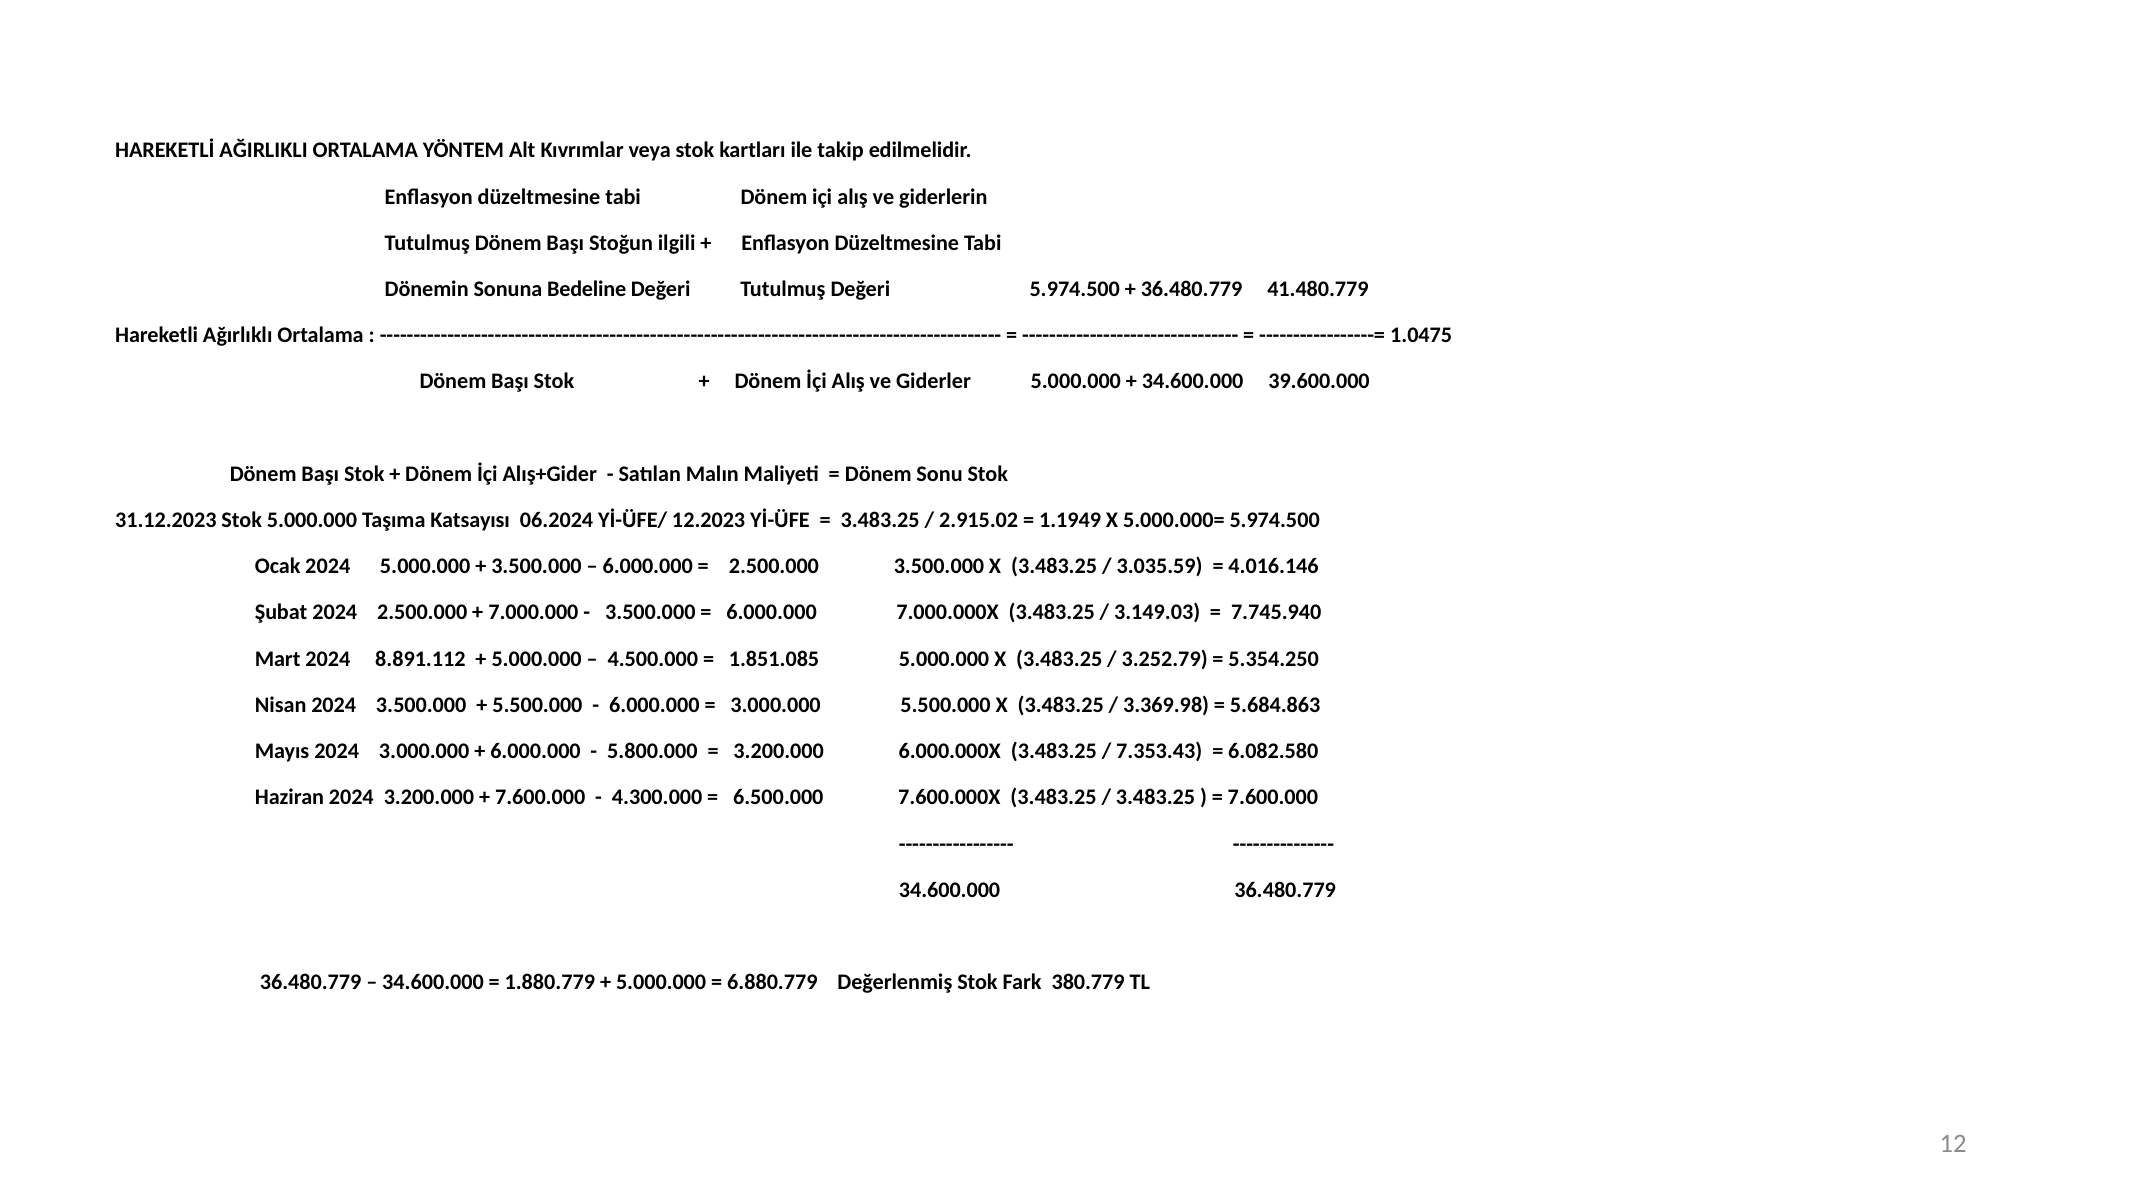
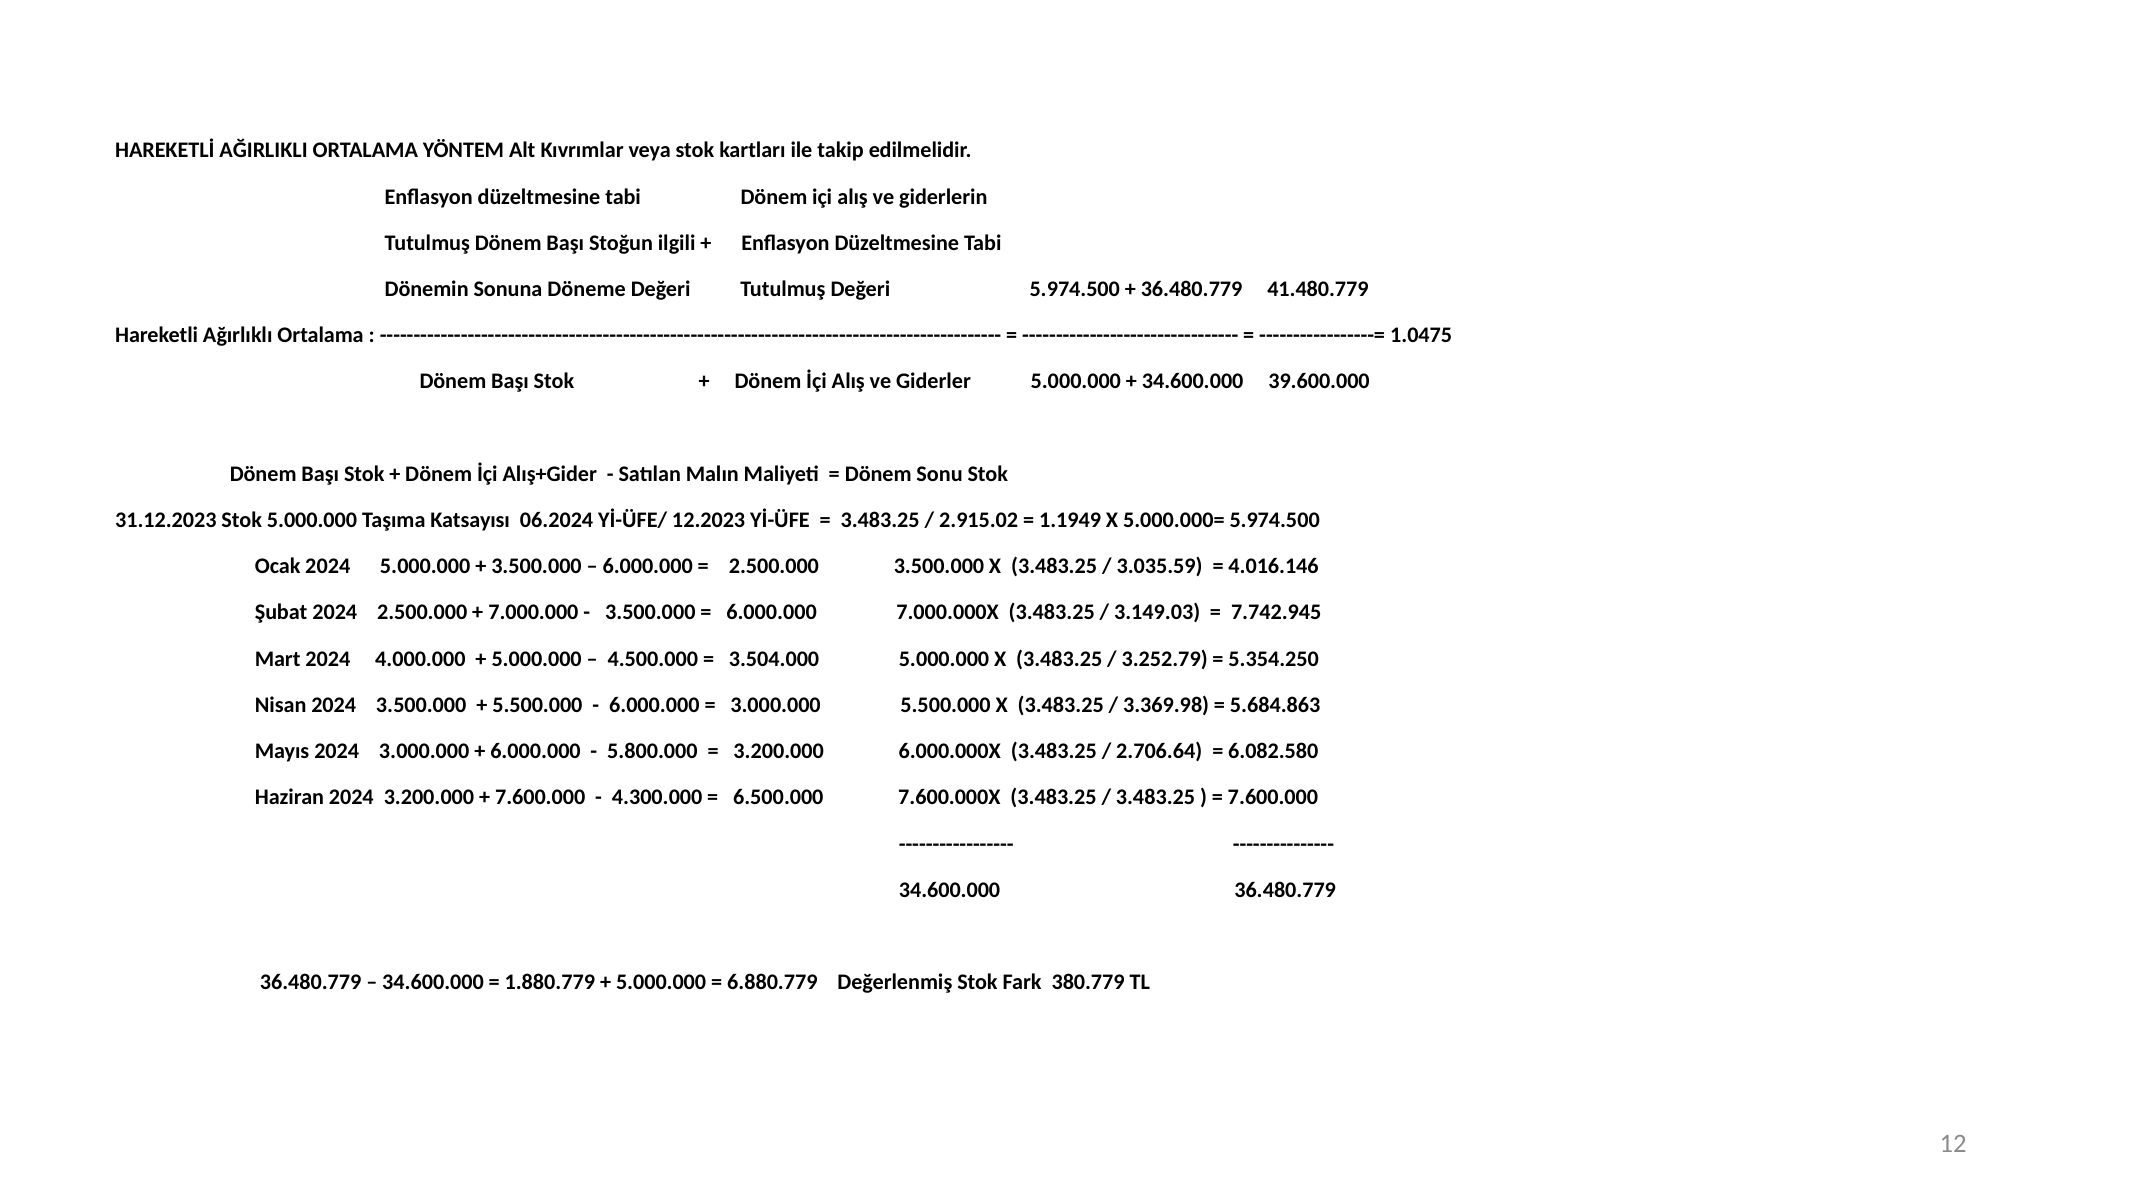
Bedeline: Bedeline -> Döneme (587, 289)
7.745.940: 7.745.940 -> 7.742.945 (1276, 612)
8.891.112: 8.891.112 -> 4.000.000 (420, 659)
1.851.085: 1.851.085 -> 3.504.000 (774, 659)
7.353.43: 7.353.43 -> 2.706.64 (1159, 751)
